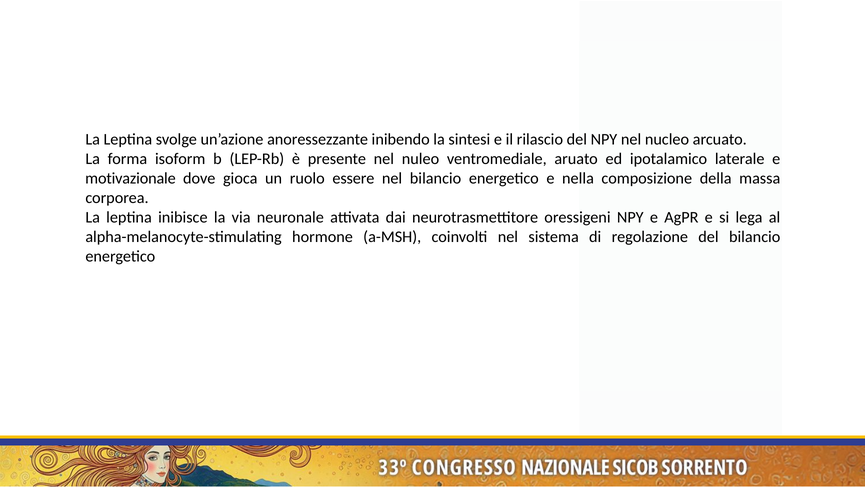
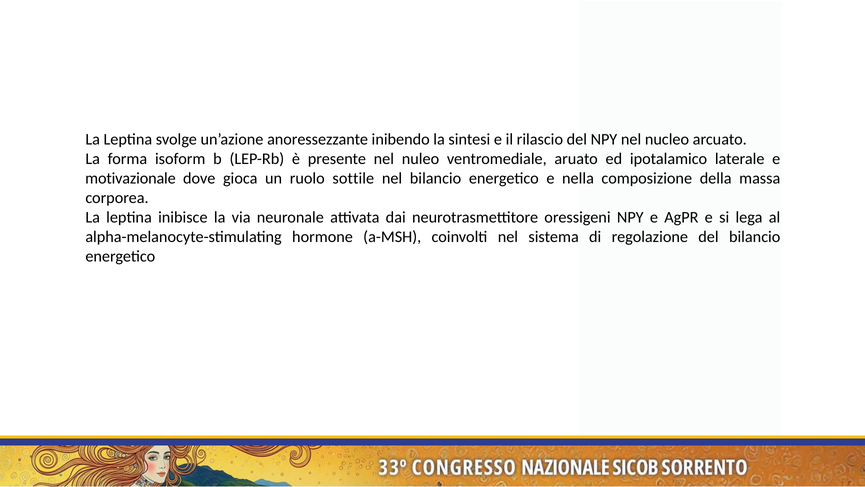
essere: essere -> sottile (353, 178)
